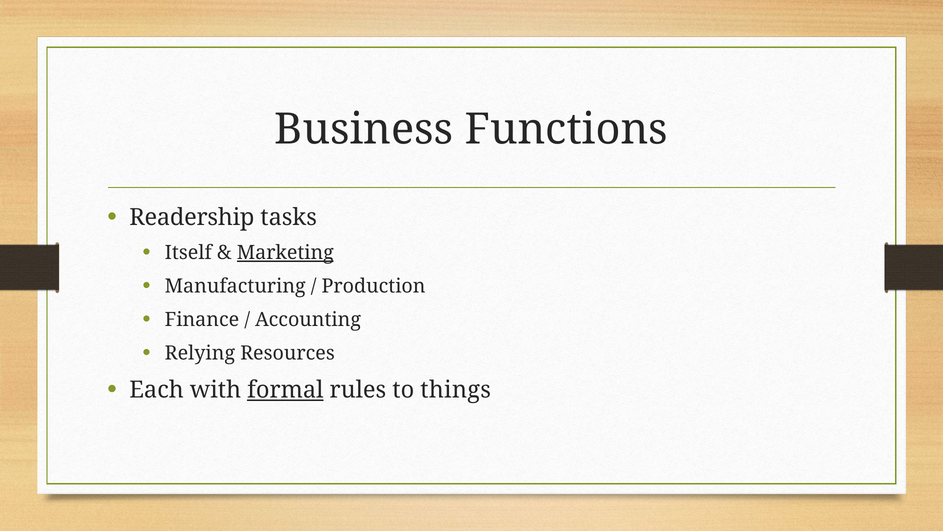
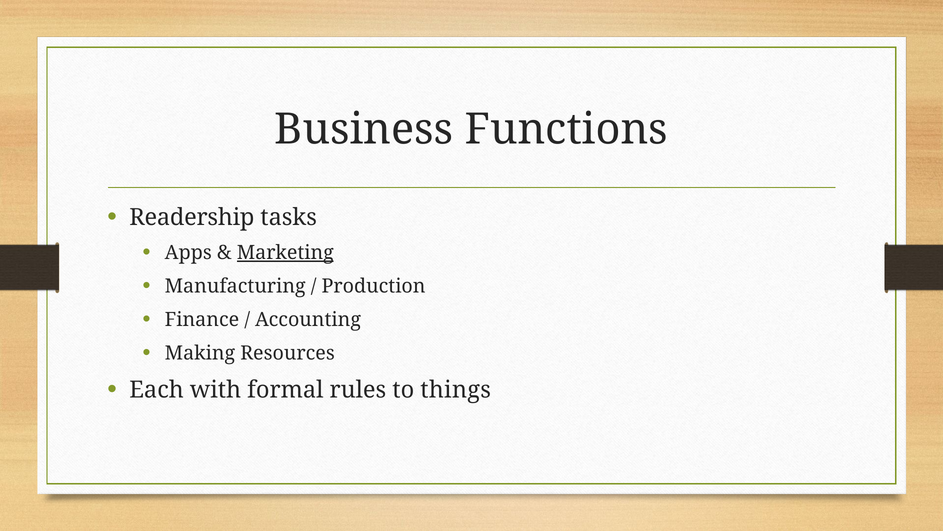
Itself: Itself -> Apps (188, 253)
Relying: Relying -> Making (200, 353)
formal underline: present -> none (285, 390)
